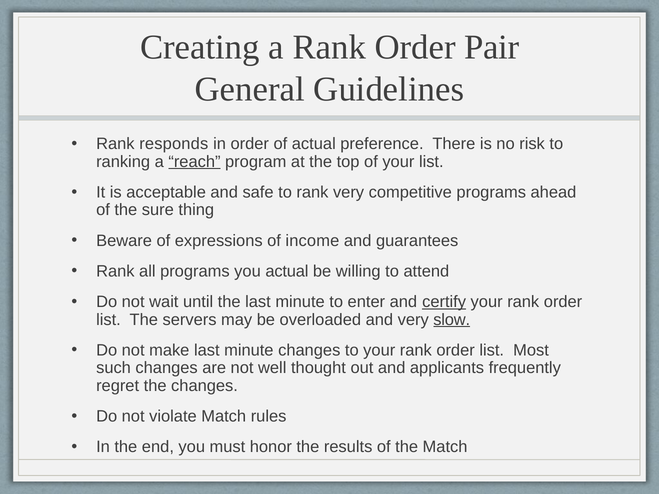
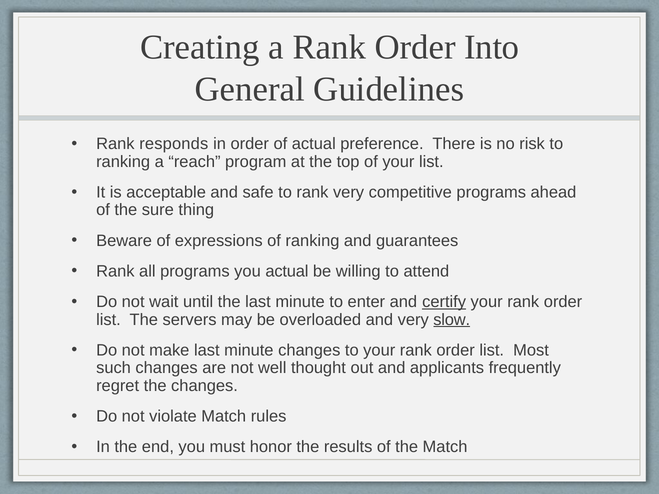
Pair: Pair -> Into (492, 47)
reach underline: present -> none (194, 162)
of income: income -> ranking (312, 241)
